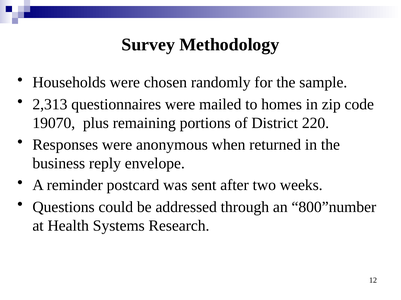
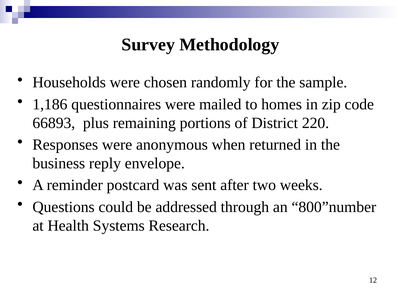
2,313: 2,313 -> 1,186 (50, 104)
19070: 19070 -> 66893 (54, 123)
